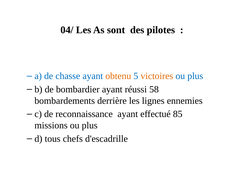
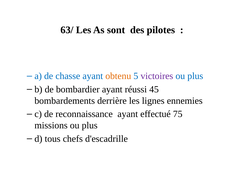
04/: 04/ -> 63/ (67, 30)
victoires colour: orange -> purple (157, 76)
58: 58 -> 45 (154, 89)
85: 85 -> 75 (178, 114)
